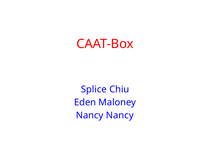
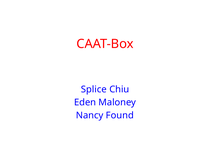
Nancy Nancy: Nancy -> Found (120, 116)
